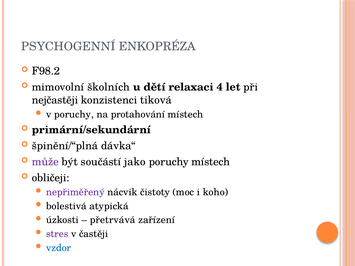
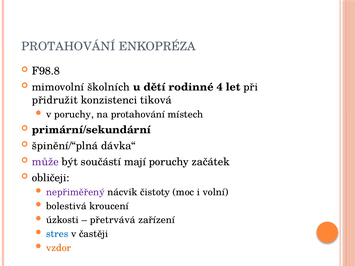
PSYCHOGENNÍ: PSYCHOGENNÍ -> PROTAHOVÁNÍ (68, 46)
F98.2: F98.2 -> F98.8 (46, 71)
relaxaci: relaxaci -> rodinné (191, 87)
nejčastěji: nejčastěji -> přidružit (55, 100)
jako: jako -> mají (135, 162)
poruchy místech: místech -> začátek (211, 162)
koho: koho -> volní (216, 192)
atypická: atypická -> kroucení (109, 206)
stres colour: purple -> blue (57, 234)
vzdor colour: blue -> orange (59, 248)
